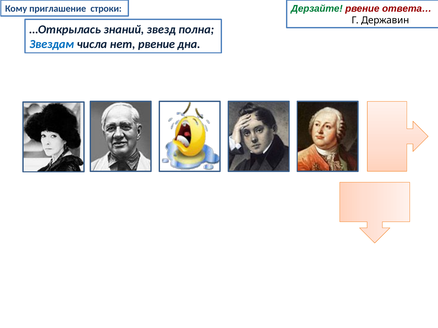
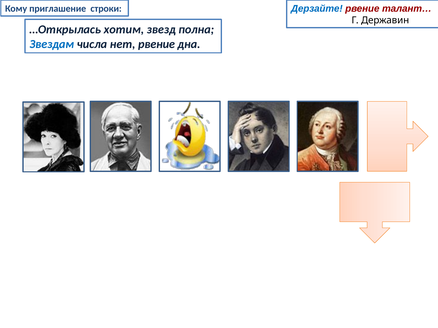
Дерзайте colour: green -> blue (317, 9)
ответа…: ответа… -> талант… (407, 9)
знаний: знаний -> хотим (124, 30)
